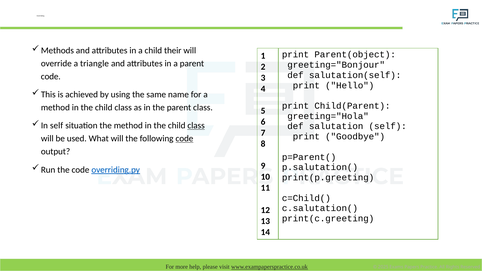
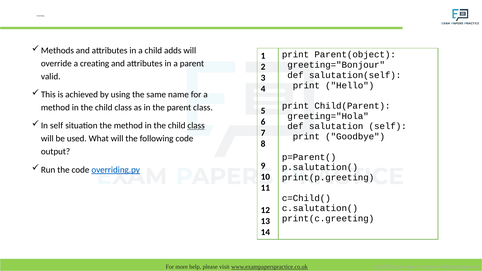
their: their -> adds (173, 51)
triangle: triangle -> creating (95, 64)
code: code -> valid (51, 77)
code underline: present -> none (184, 139)
